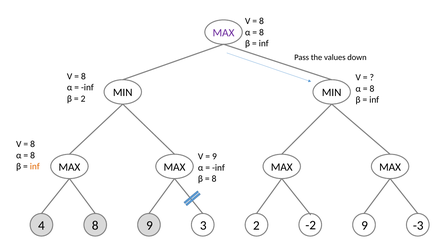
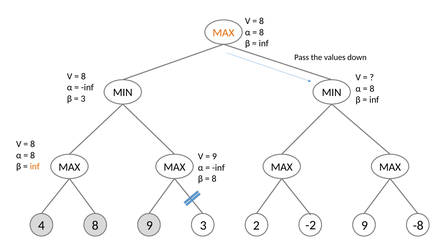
MAX colour: purple -> orange (224, 33)
2: 2 -> 3 (83, 99)
-3: -3 -> -8 (418, 226)
